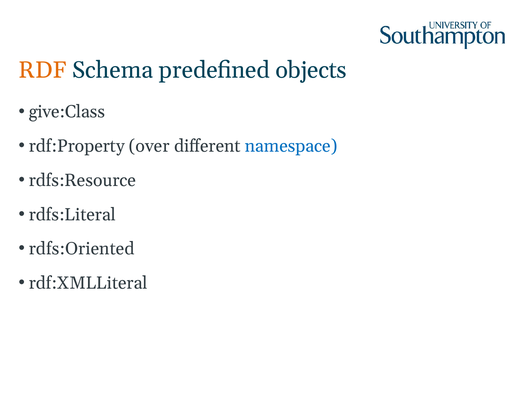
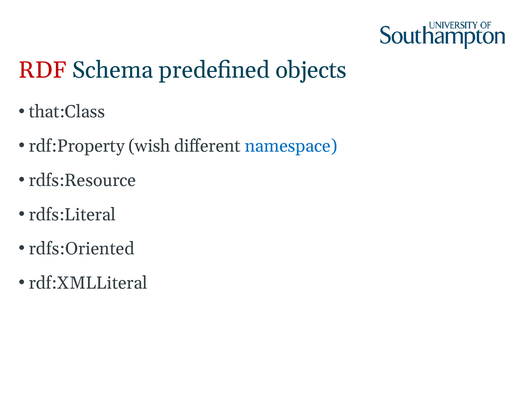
RDF colour: orange -> red (43, 70)
give:Class: give:Class -> that:Class (67, 112)
over: over -> wish (149, 146)
